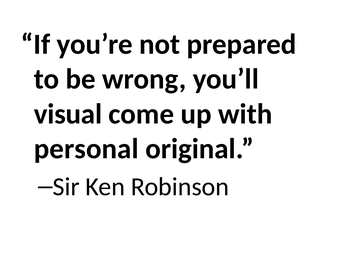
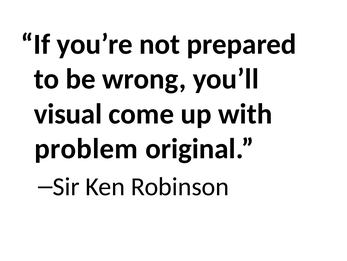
personal: personal -> problem (86, 148)
